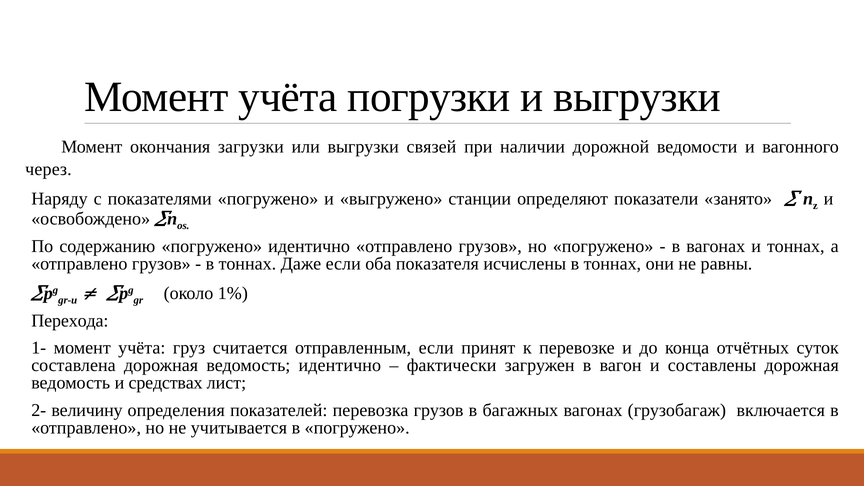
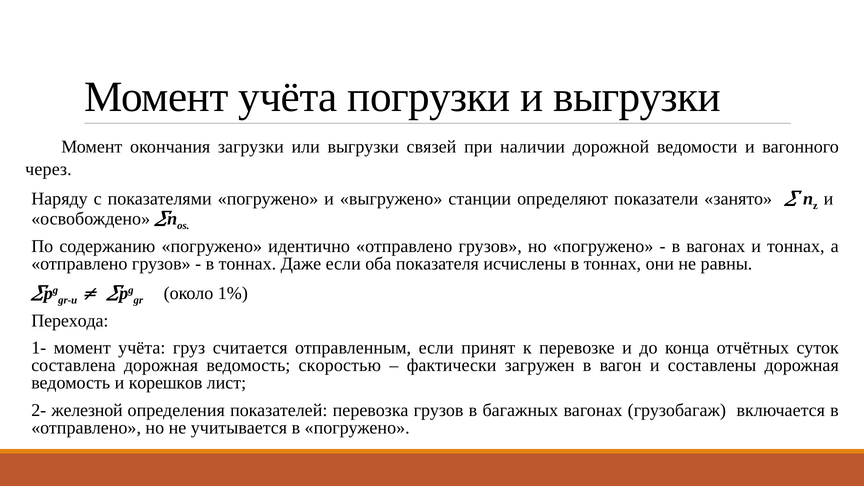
ведомость идентично: идентично -> скоростью (340, 366)
средствах: средствах -> корешков (166, 383)
величину: величину -> железной (87, 410)
